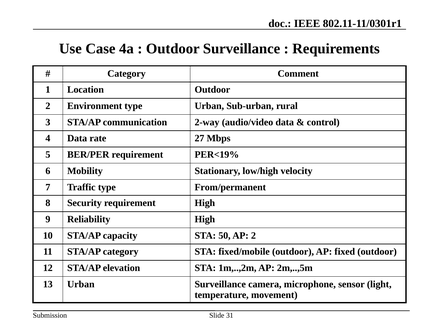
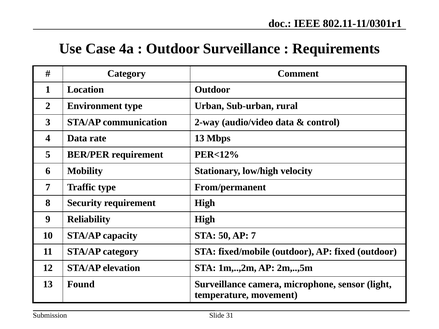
rate 27: 27 -> 13 (199, 139)
PER<19%: PER<19% -> PER<12% (217, 155)
AP 2: 2 -> 7 (254, 236)
13 Urban: Urban -> Found (81, 284)
